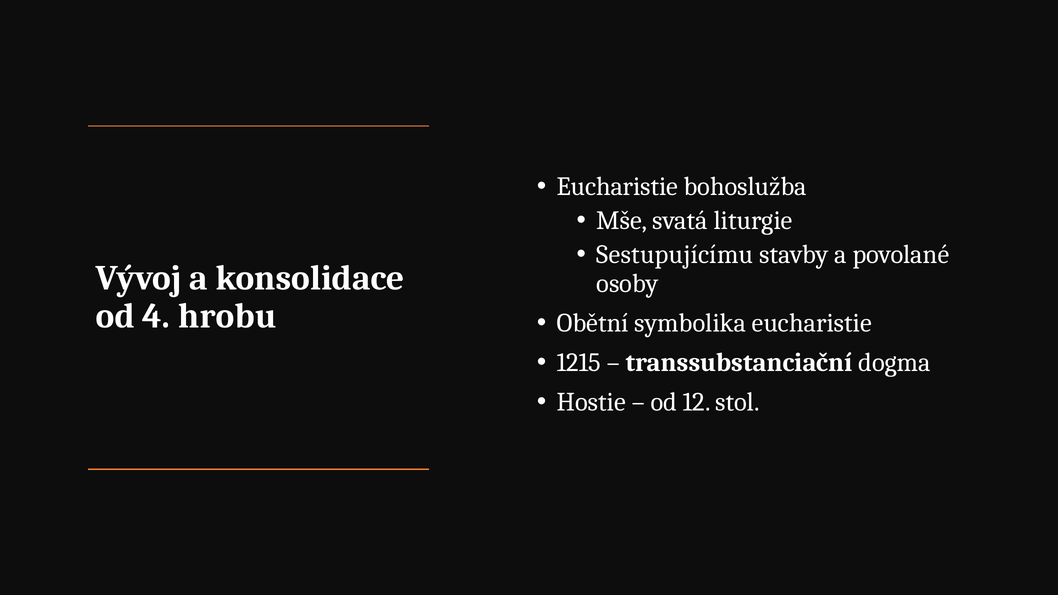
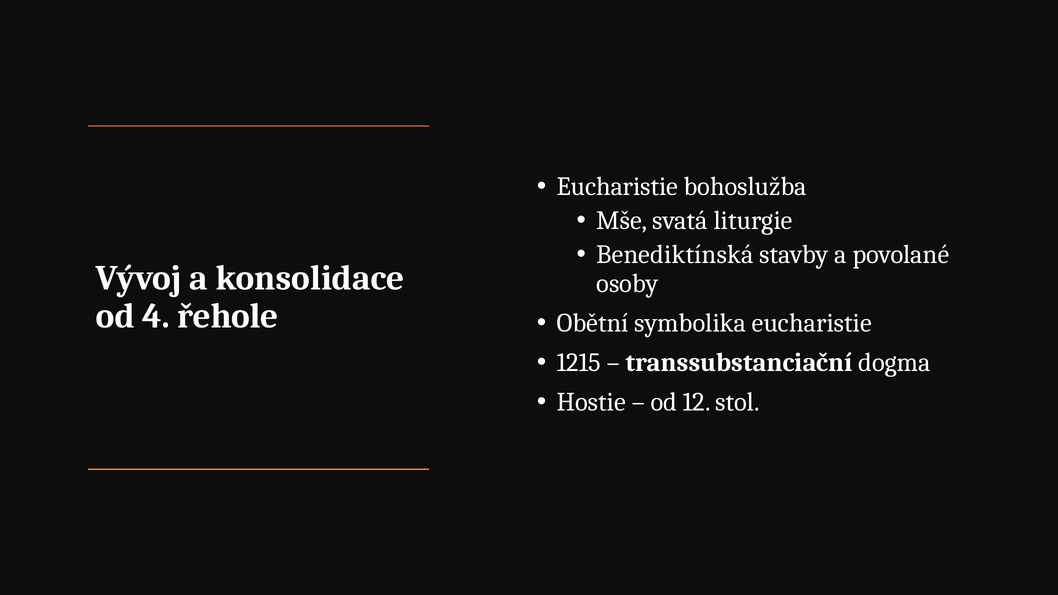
Sestupujícímu: Sestupujícímu -> Benediktínská (675, 255)
hrobu: hrobu -> řehole (228, 316)
